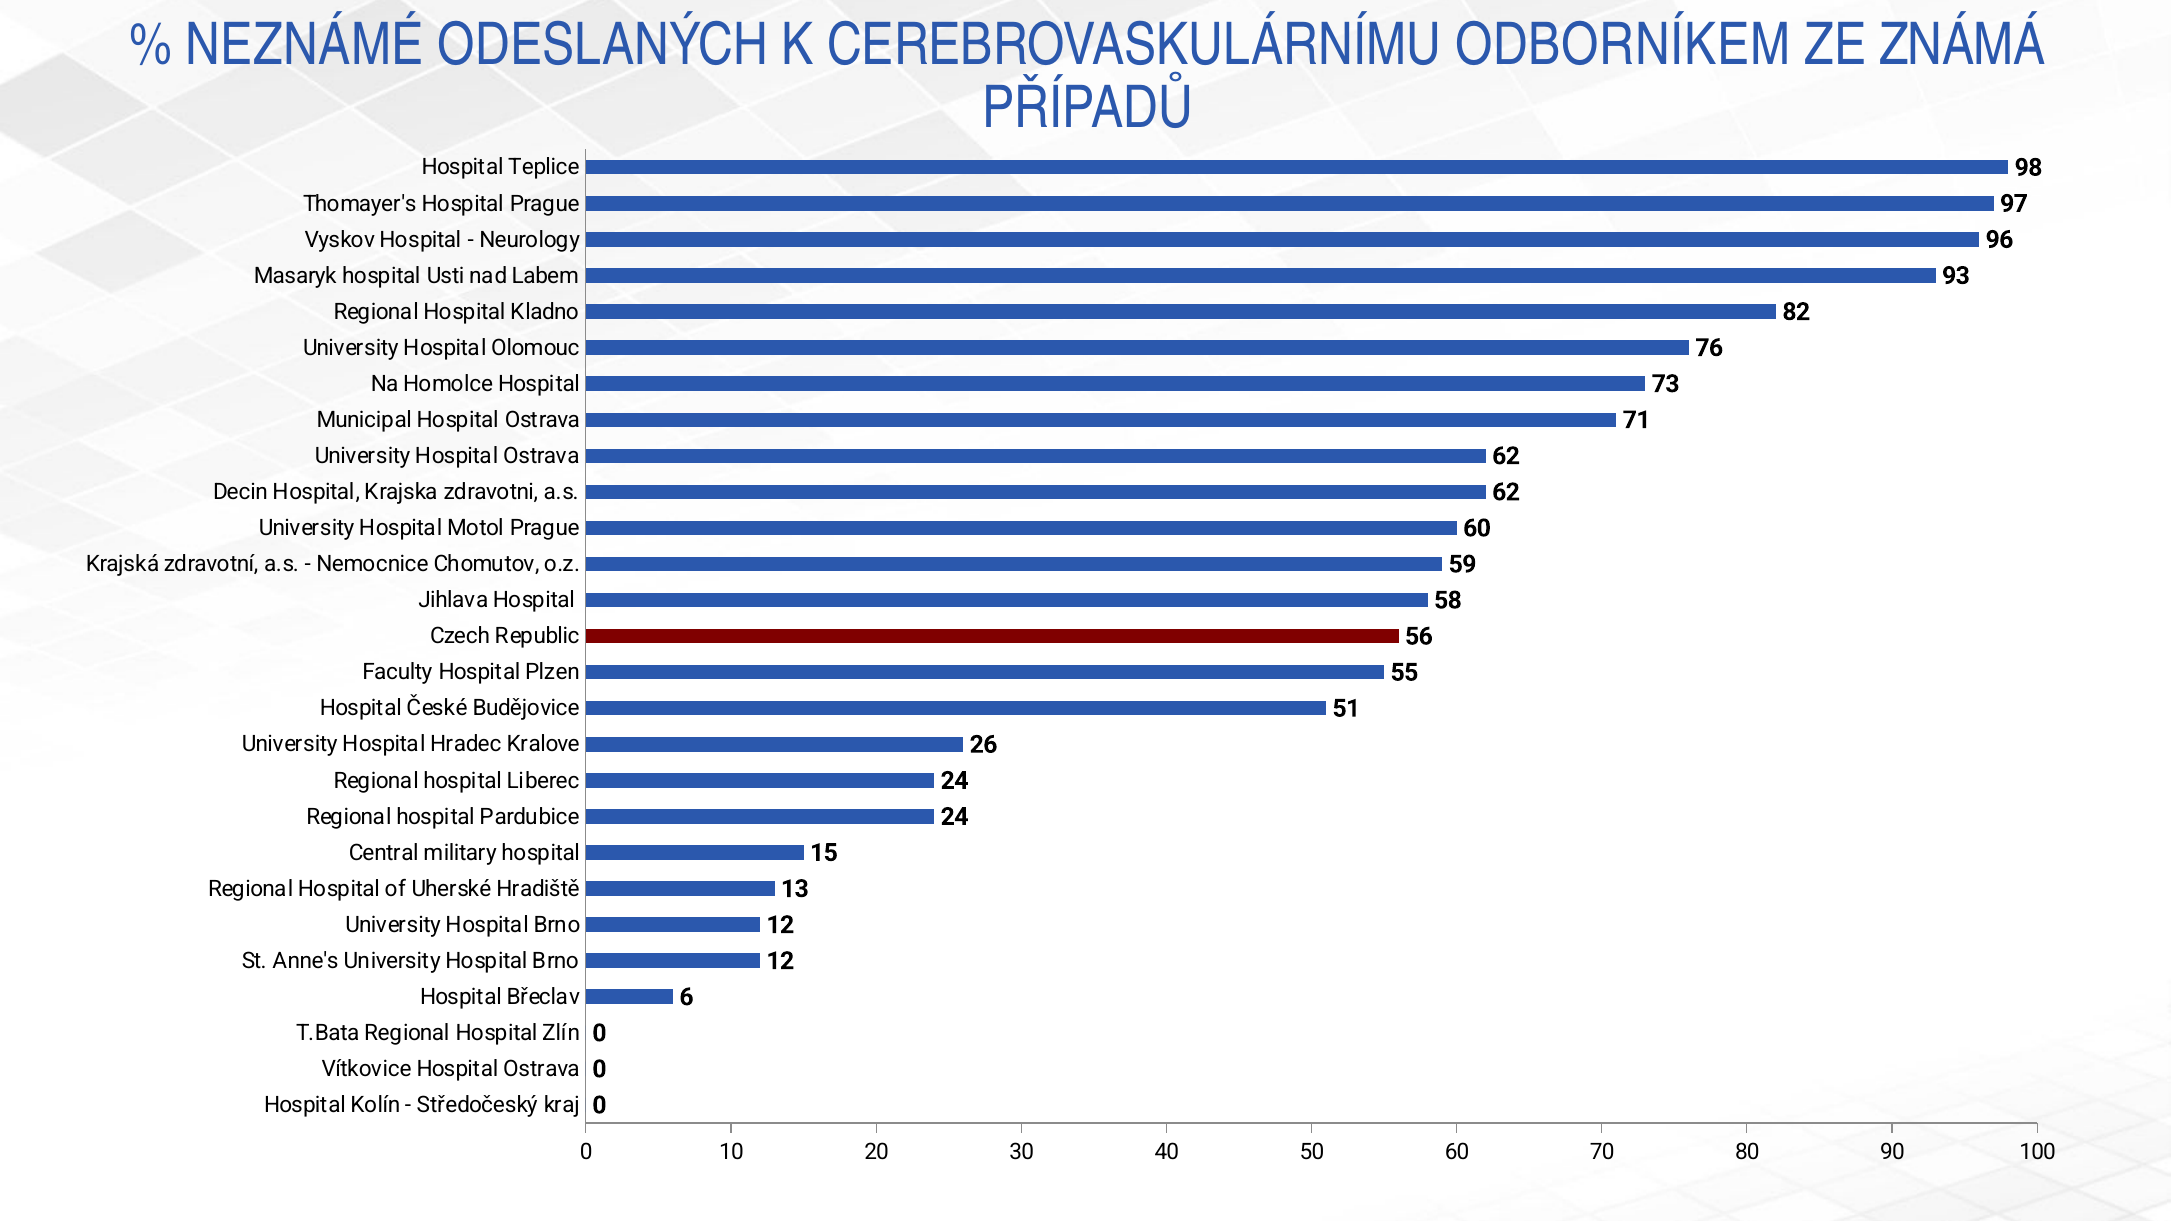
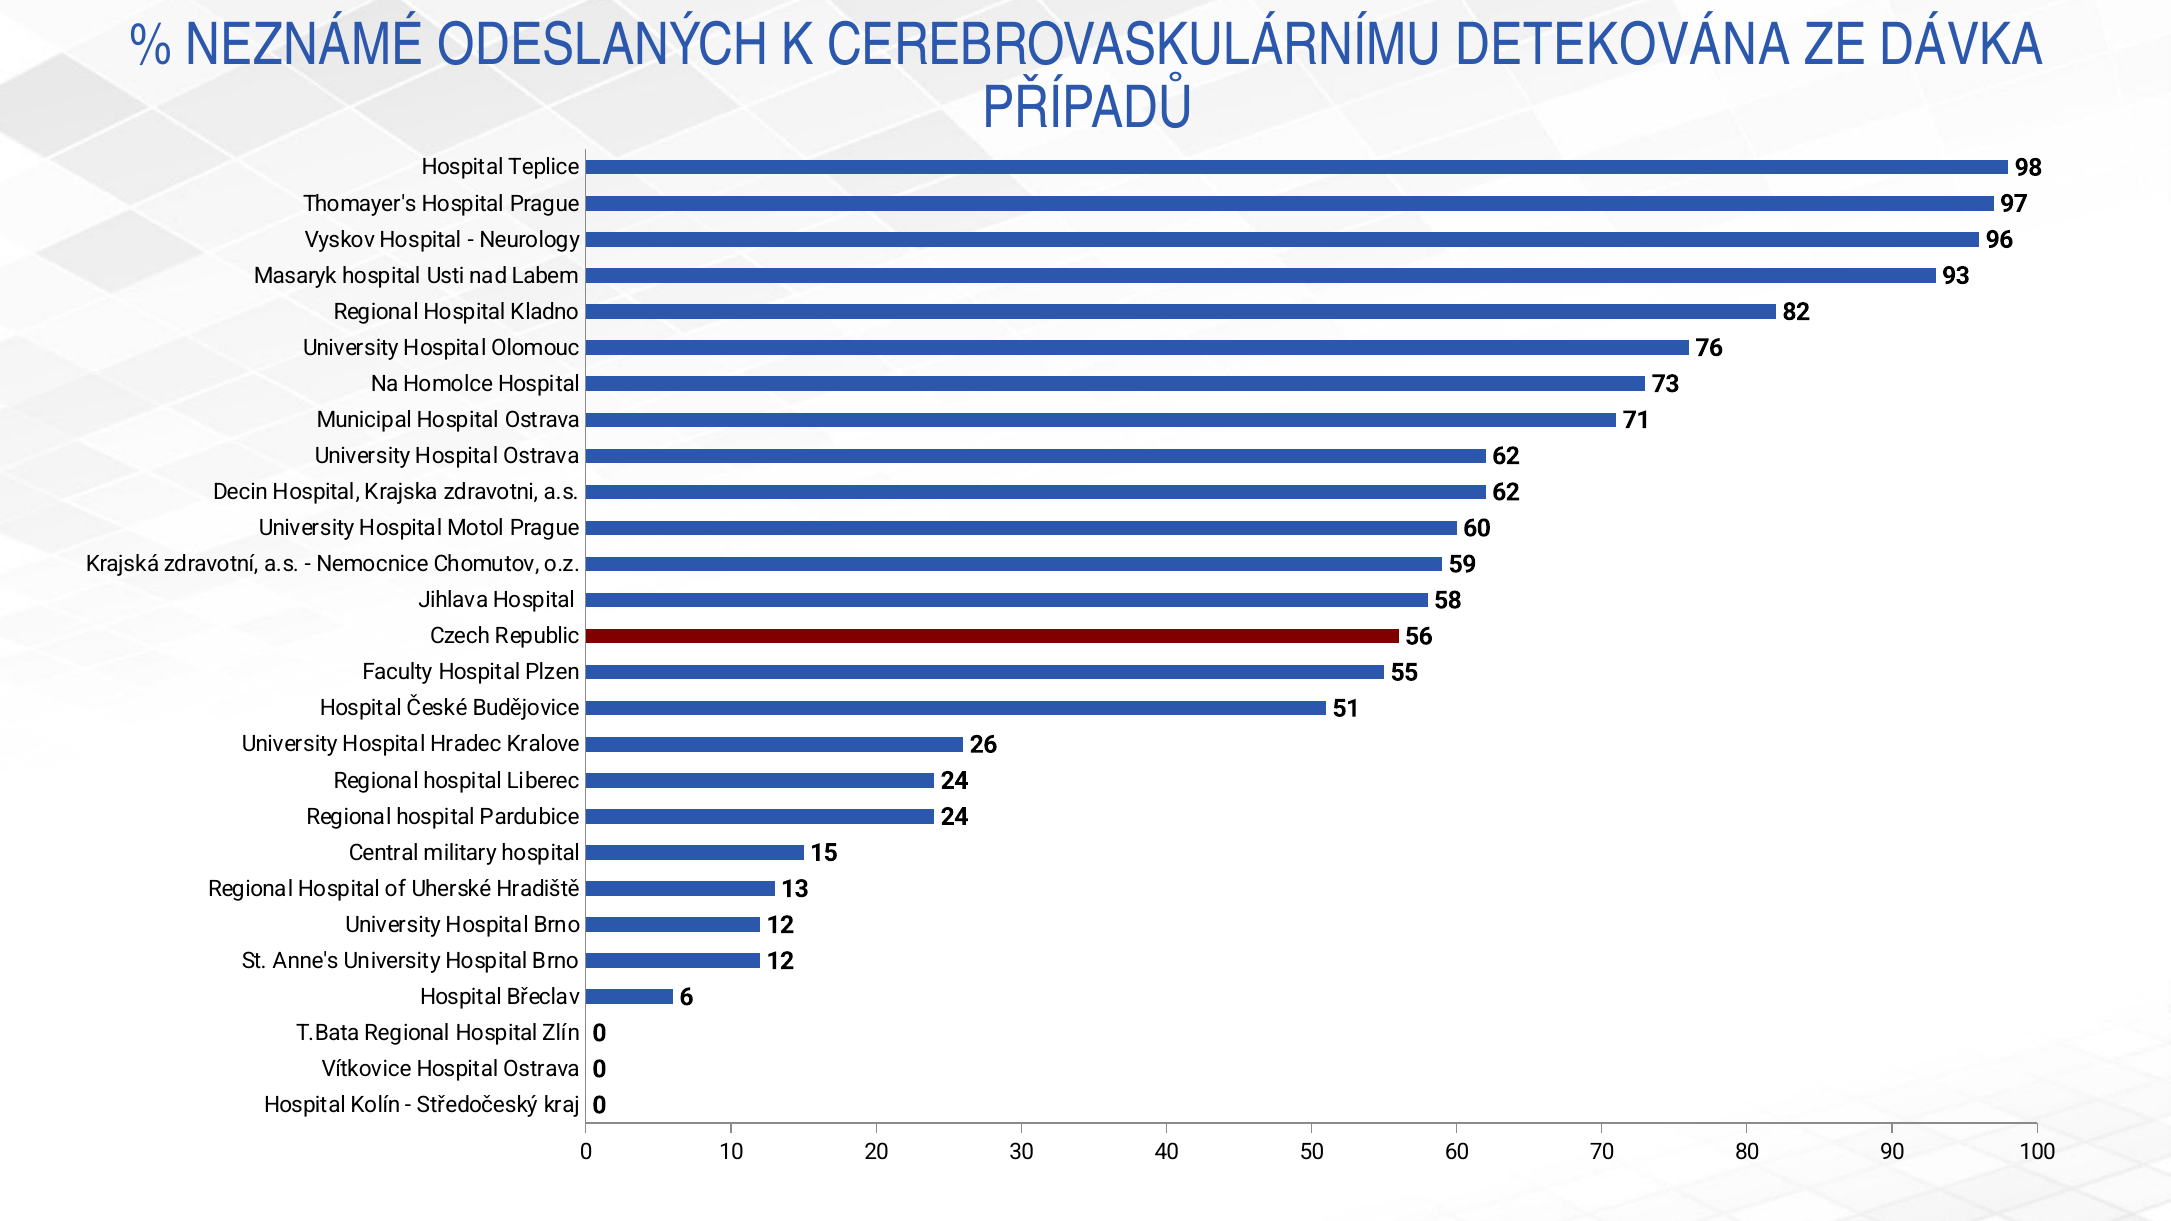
ODBORNÍKEM: ODBORNÍKEM -> DETEKOVÁNA (1623, 45)
ZNÁMÁ: ZNÁMÁ -> DÁVKA (1962, 45)
